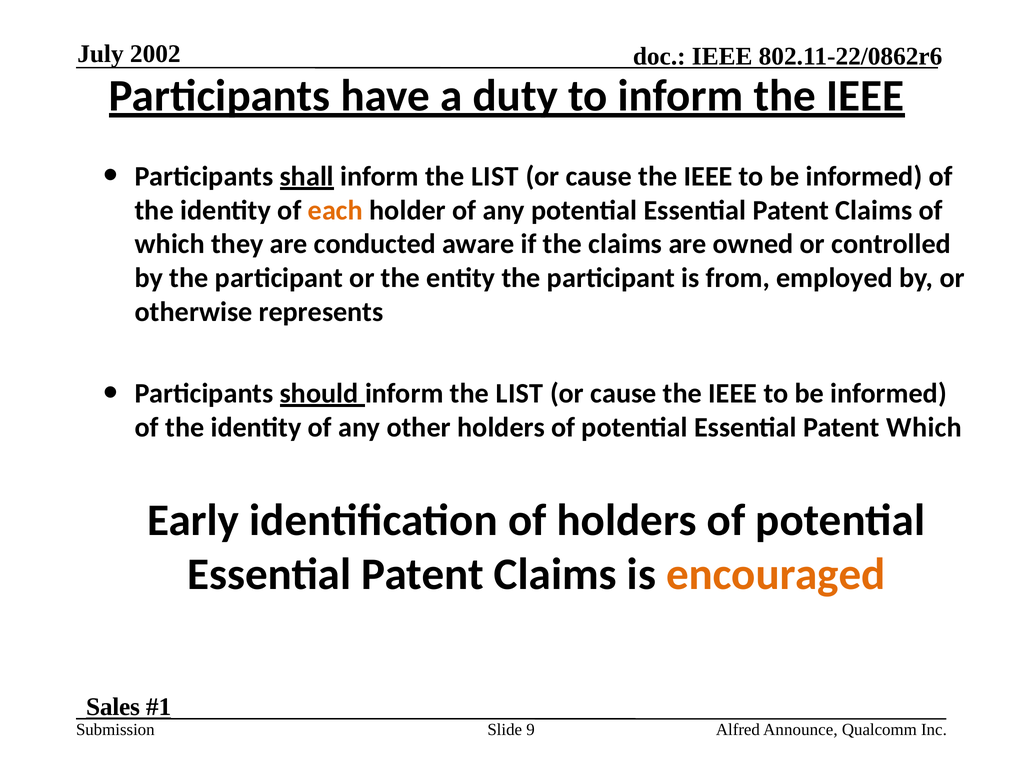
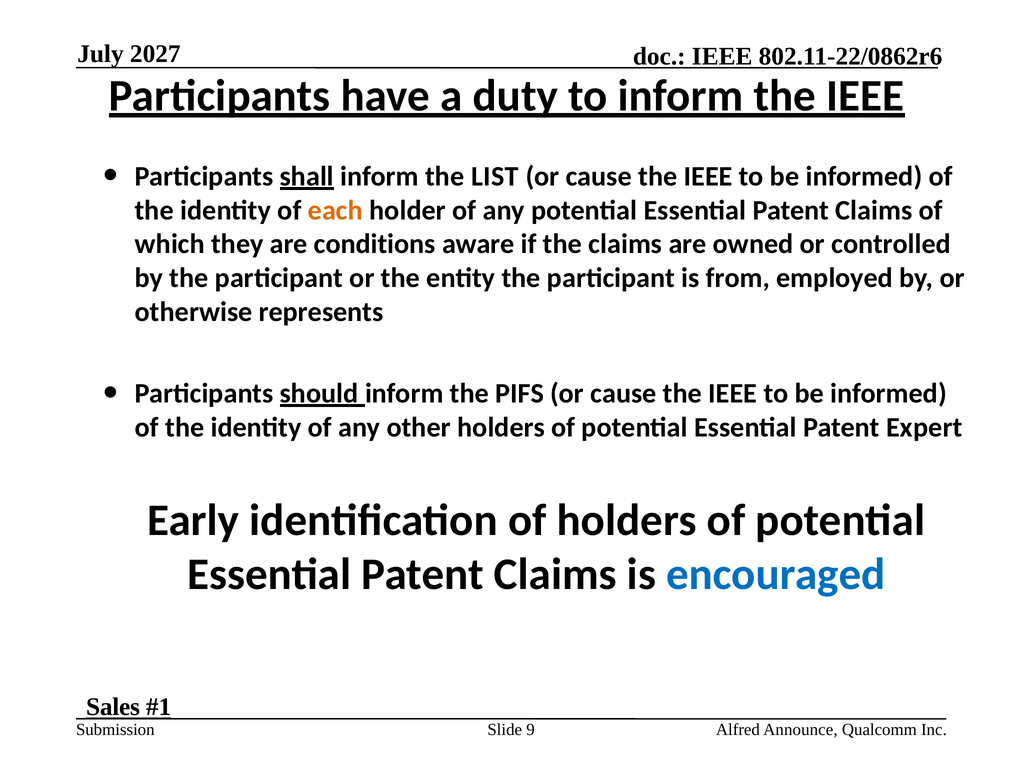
2002: 2002 -> 2027 (155, 54)
conducted: conducted -> conditions (375, 244)
should inform the LIST: LIST -> PIFS (520, 393)
Patent Which: Which -> Expert (924, 427)
encouraged colour: orange -> blue (776, 574)
